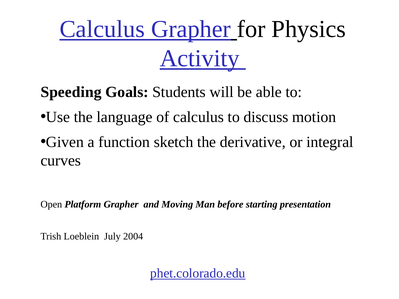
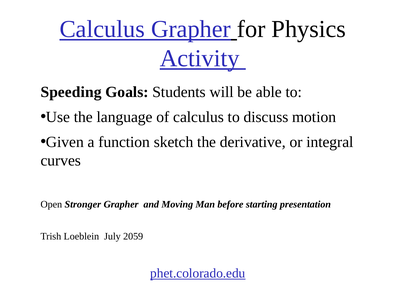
Platform: Platform -> Stronger (83, 205)
2004: 2004 -> 2059 (133, 236)
